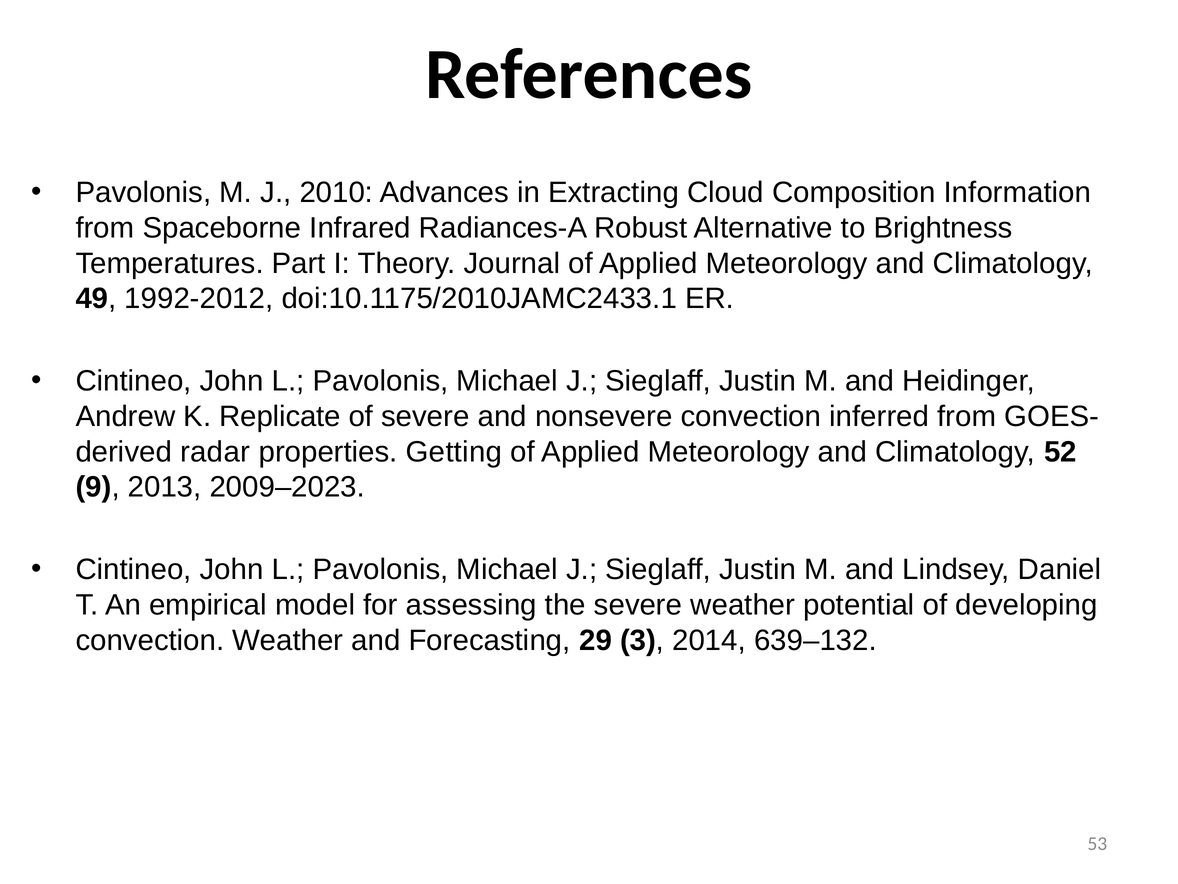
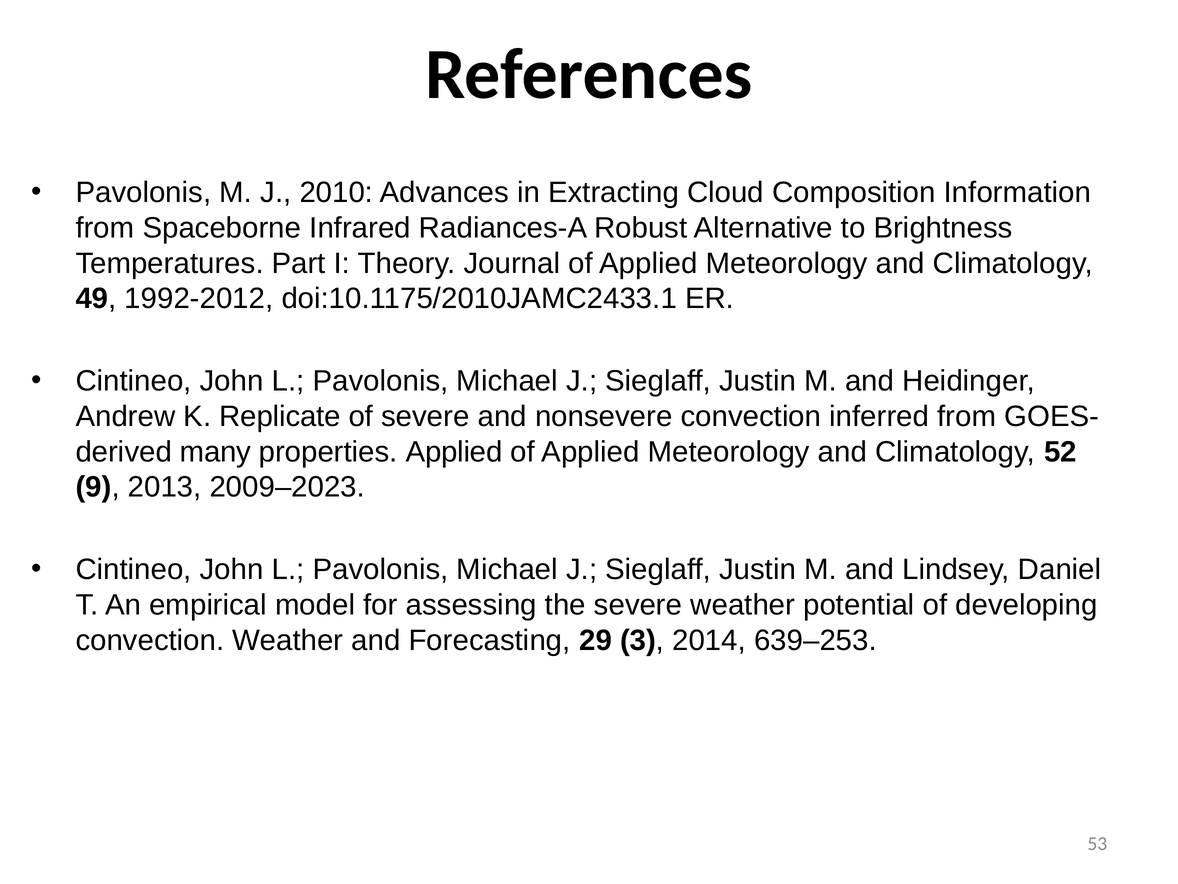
radar: radar -> many (215, 452)
properties Getting: Getting -> Applied (454, 452)
639–132: 639–132 -> 639–253 (815, 640)
